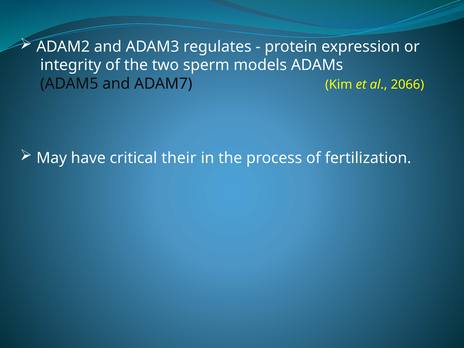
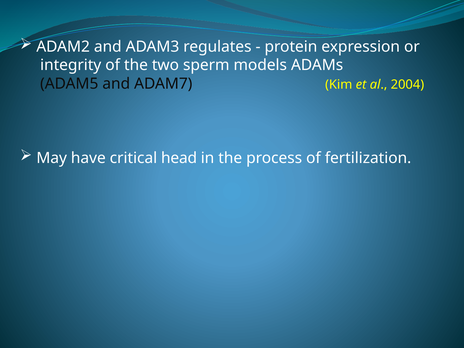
2066: 2066 -> 2004 (407, 85)
their: their -> head (179, 158)
